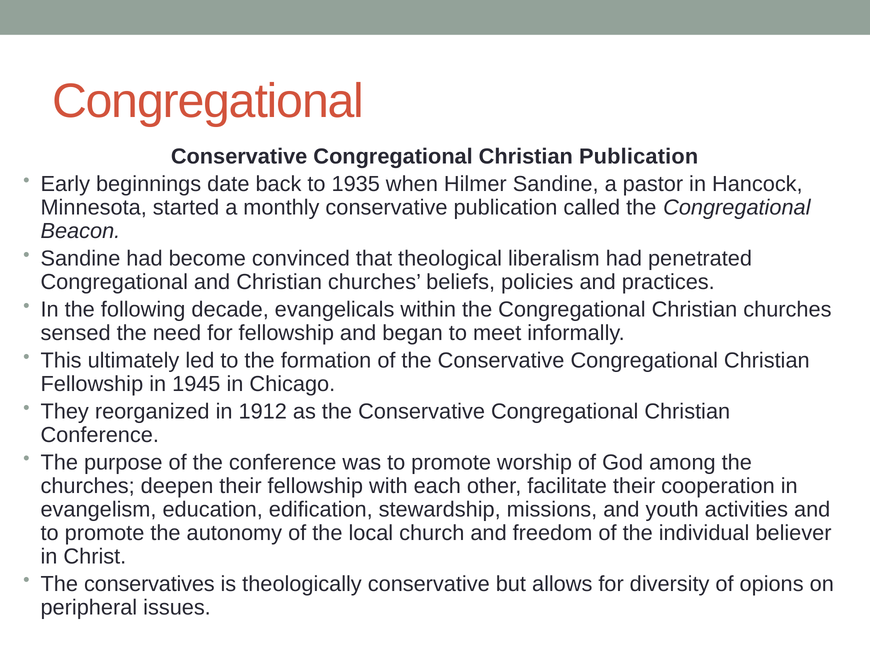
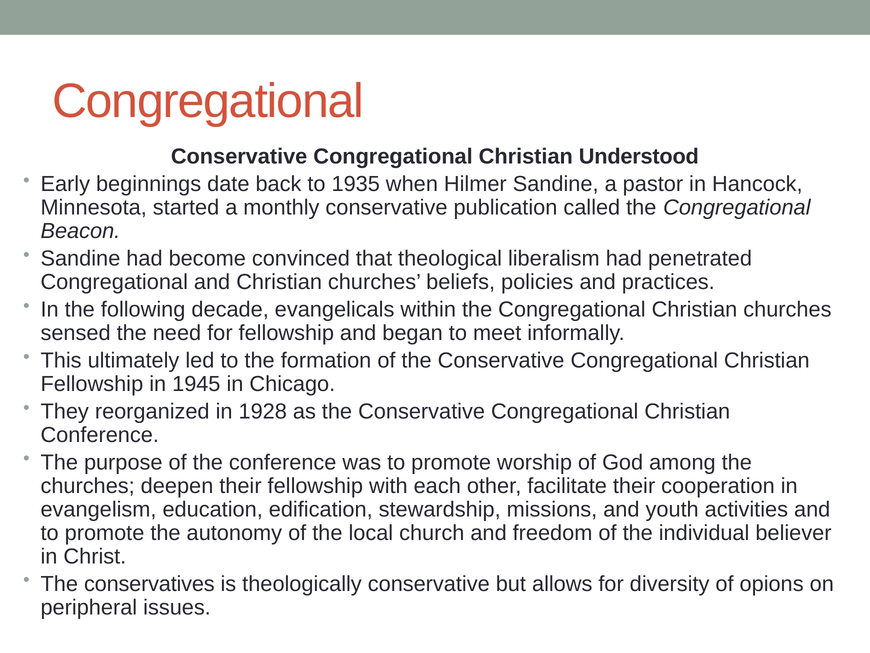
Christian Publication: Publication -> Understood (639, 157)
1912: 1912 -> 1928 (263, 411)
